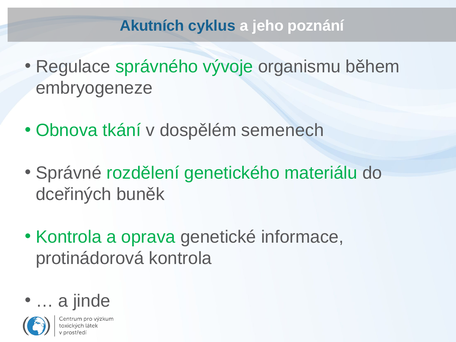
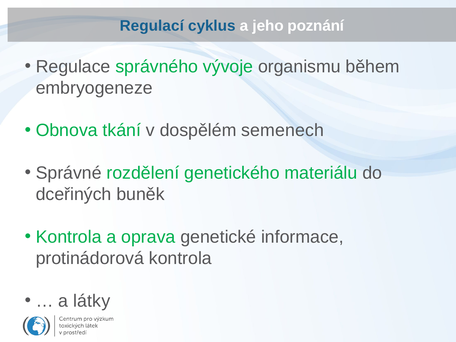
Akutních: Akutních -> Regulací (152, 26)
jinde: jinde -> látky (92, 301)
